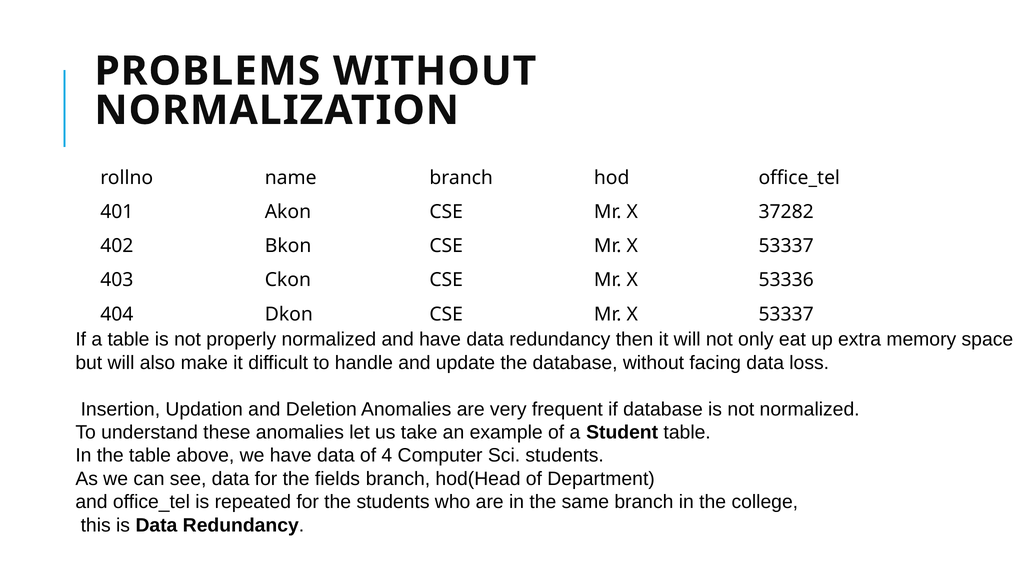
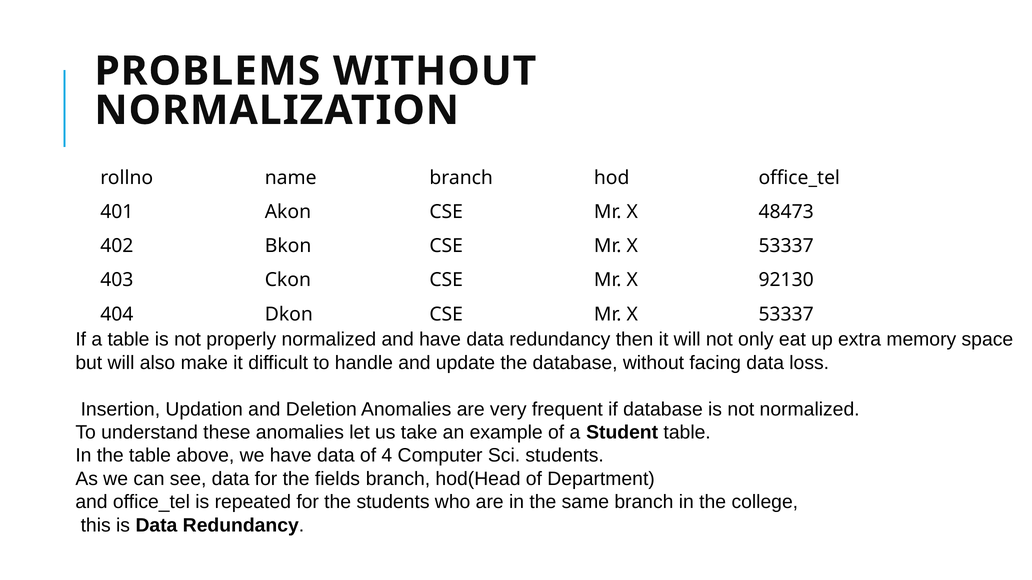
37282: 37282 -> 48473 (786, 212)
53336: 53336 -> 92130 (786, 280)
